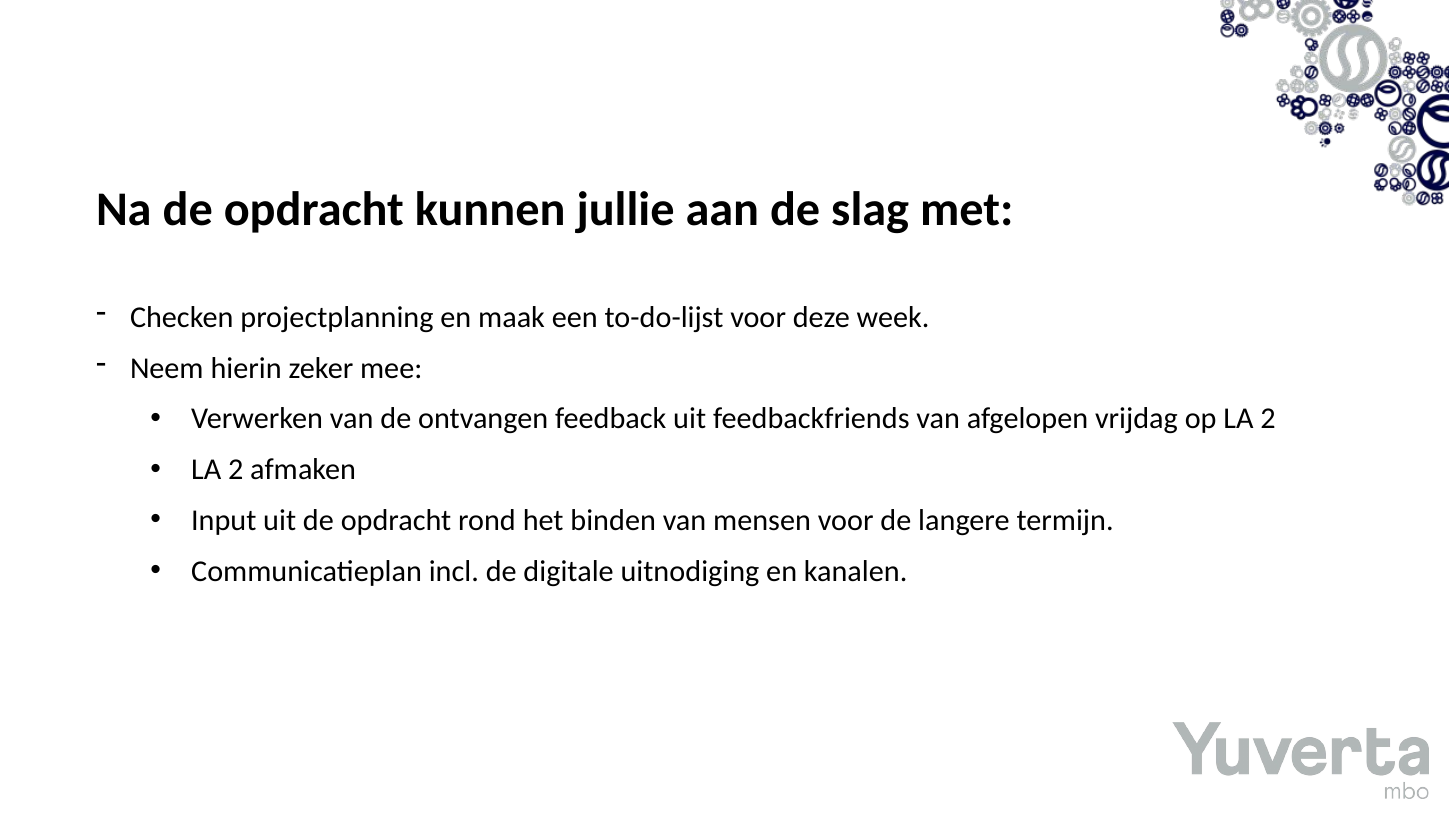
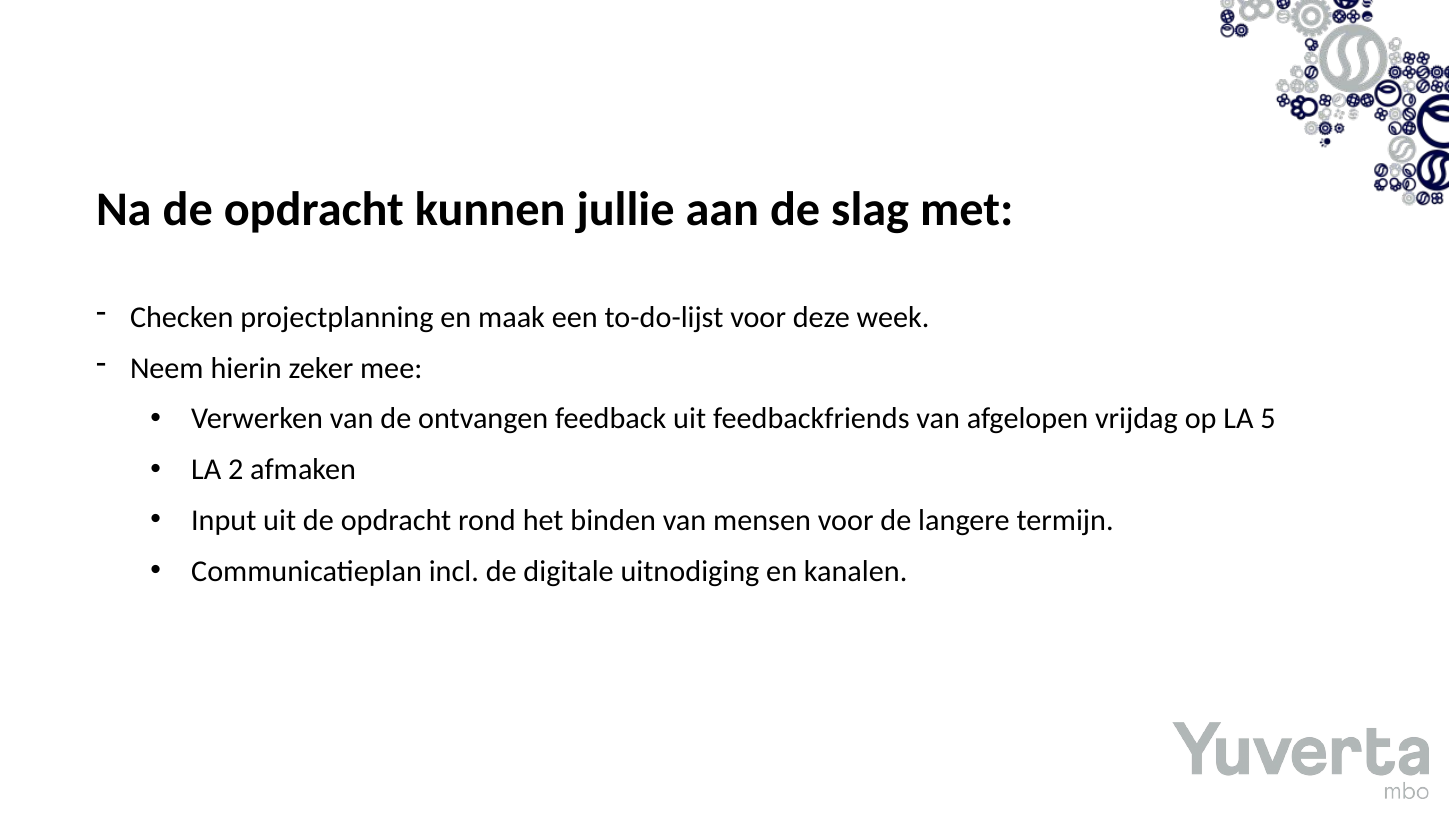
op LA 2: 2 -> 5 (1268, 419)
